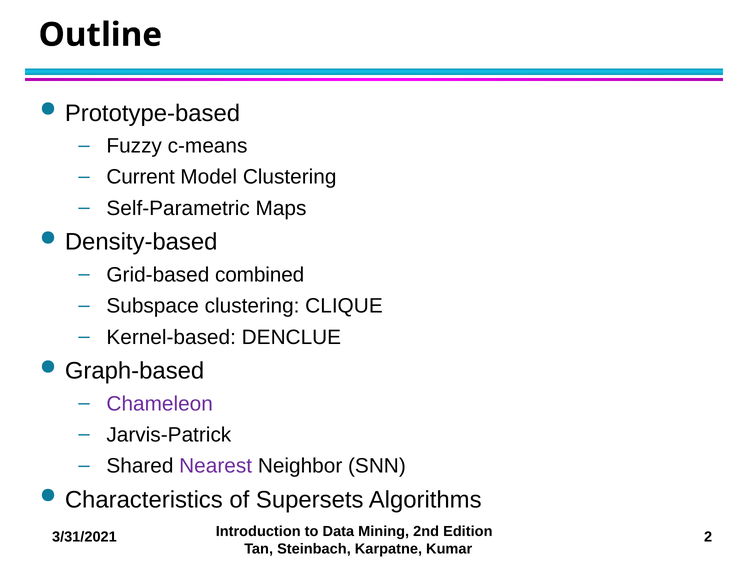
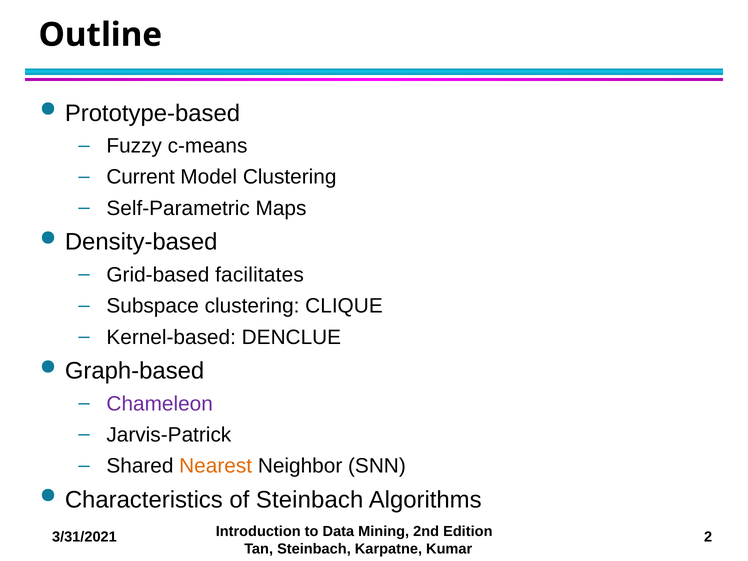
combined: combined -> facilitates (259, 275)
Nearest colour: purple -> orange (216, 466)
of Supersets: Supersets -> Steinbach (310, 500)
